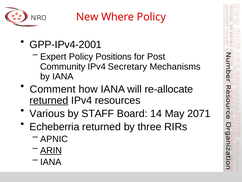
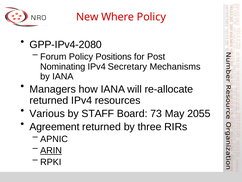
GPP-IPv4-2001: GPP-IPv4-2001 -> GPP-IPv4-2080 (66, 45)
Expert: Expert -> Forum (53, 57)
Community: Community -> Nominating (63, 66)
Comment: Comment -> Managers (53, 89)
returned underline: present -> none (49, 100)
14: 14 -> 73 (156, 113)
2071: 2071 -> 2055 (199, 113)
Echeberria: Echeberria -> Agreement (55, 127)
IANA: IANA -> RPKI (51, 162)
